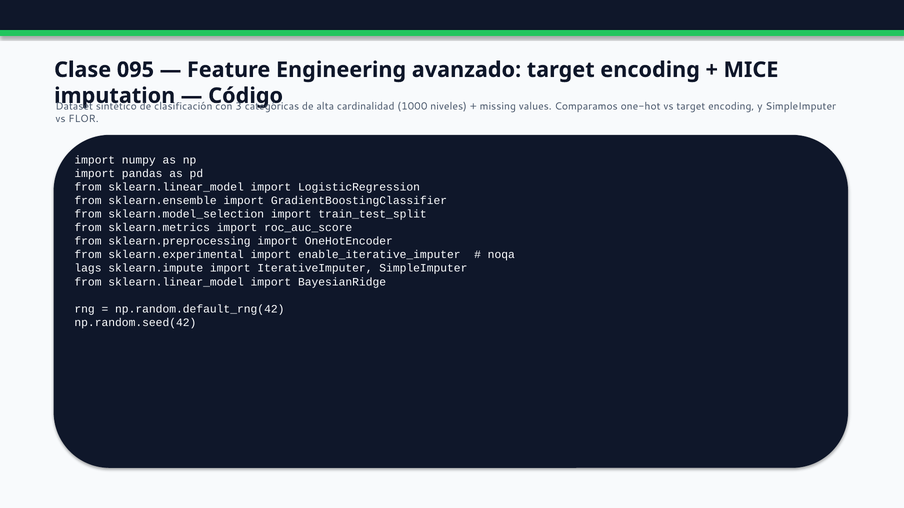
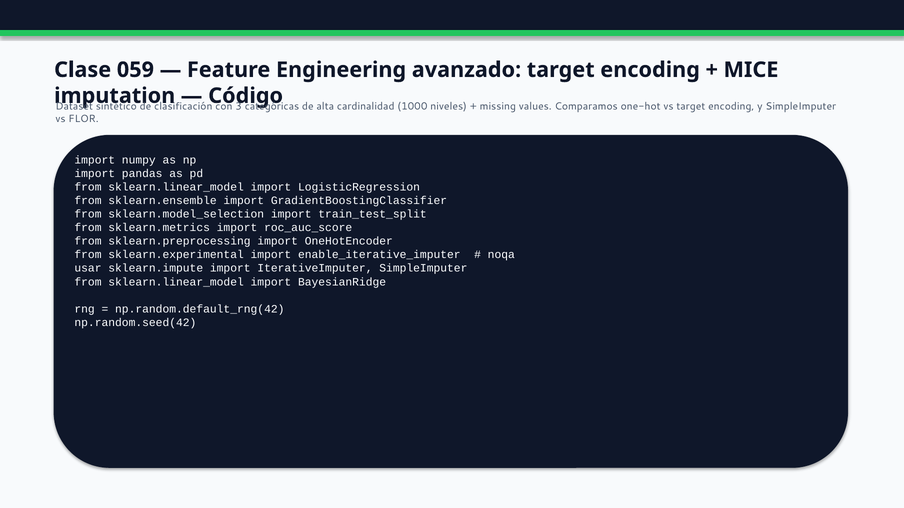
095: 095 -> 059 (135, 70)
lags: lags -> usar (88, 269)
